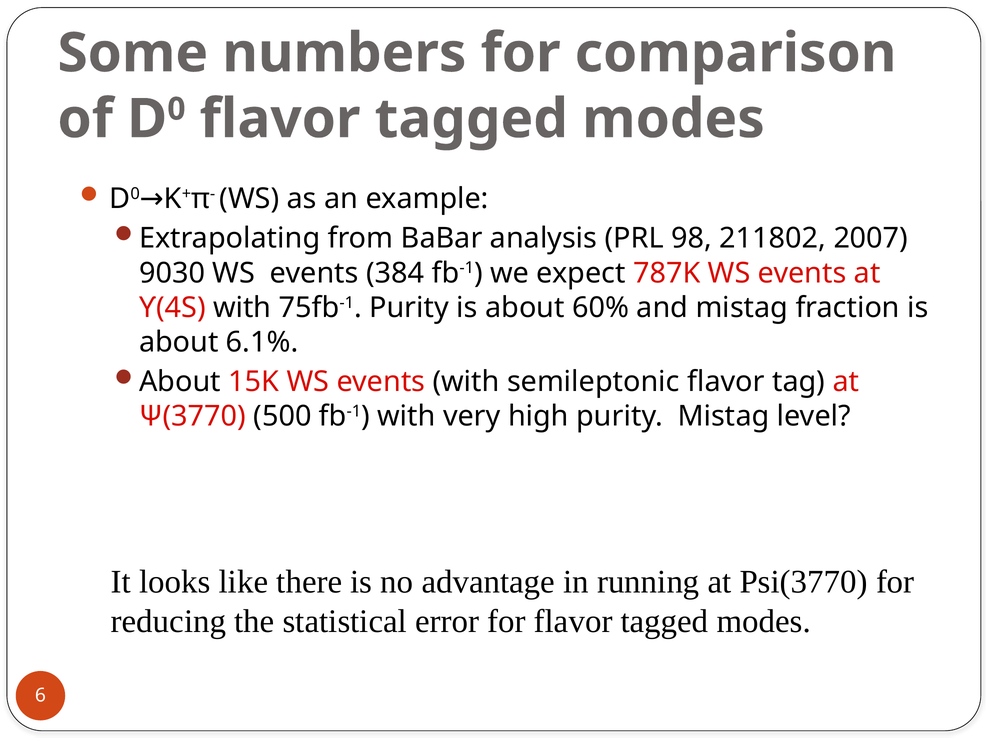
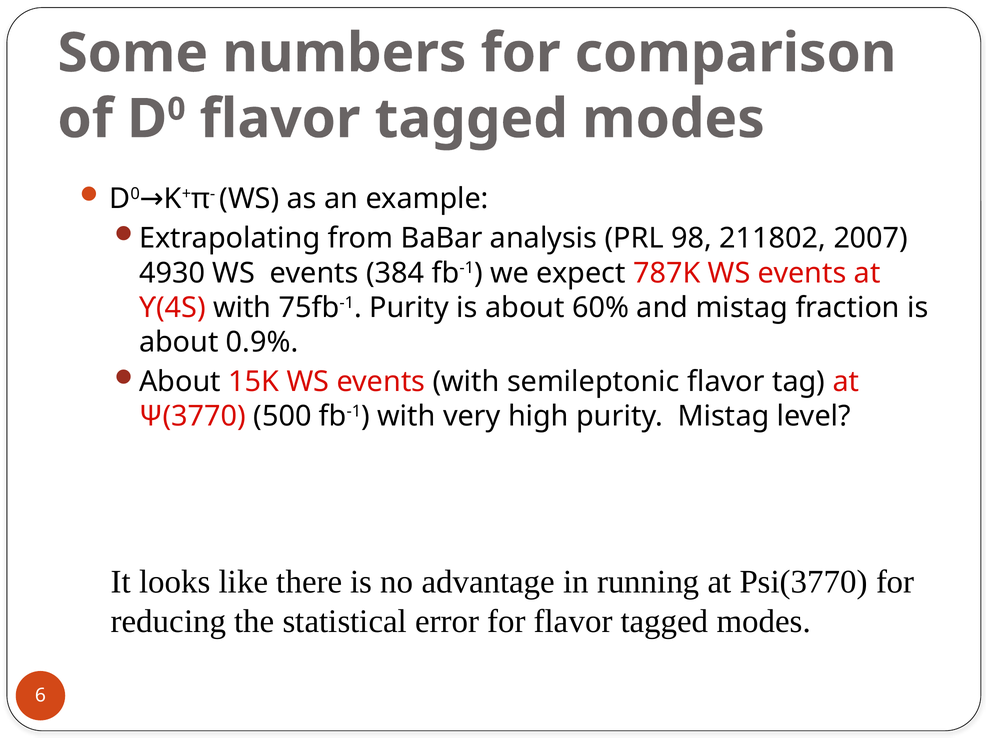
9030: 9030 -> 4930 (172, 273)
6.1%: 6.1% -> 0.9% (262, 342)
